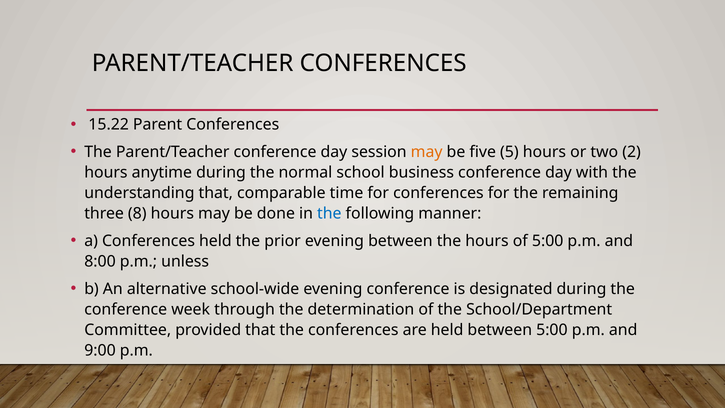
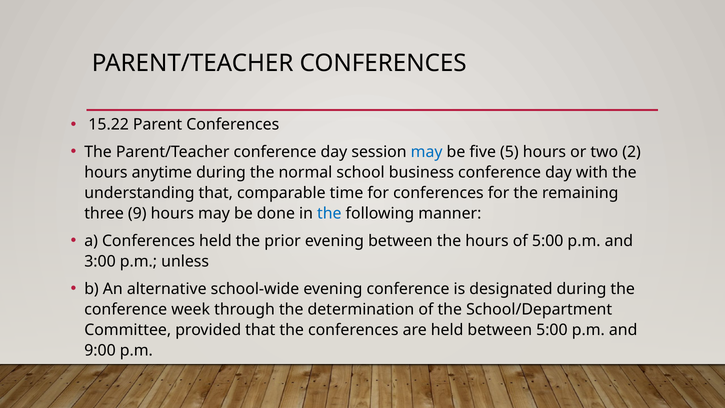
may colour: orange -> blue (427, 152)
8: 8 -> 9 (137, 214)
8:00: 8:00 -> 3:00 (100, 261)
